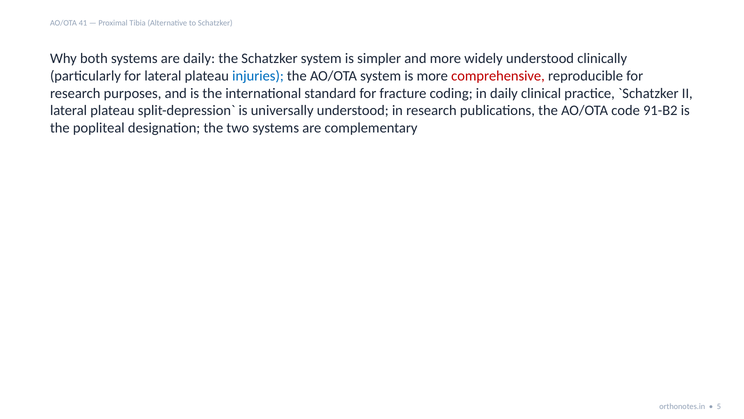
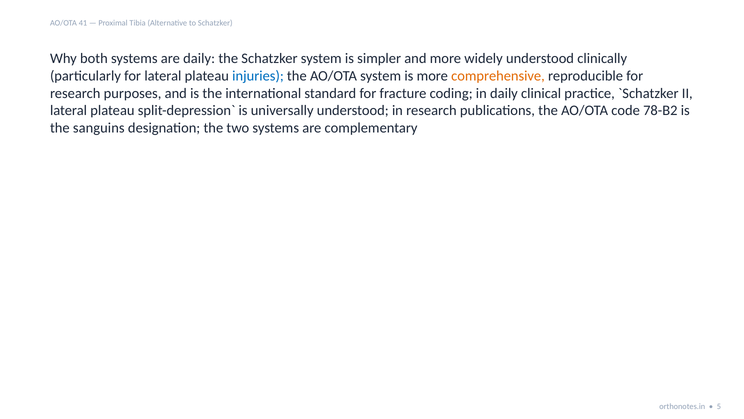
comprehensive colour: red -> orange (498, 76)
91-B2: 91-B2 -> 78-B2 (660, 110)
popliteal: popliteal -> sanguins (99, 128)
